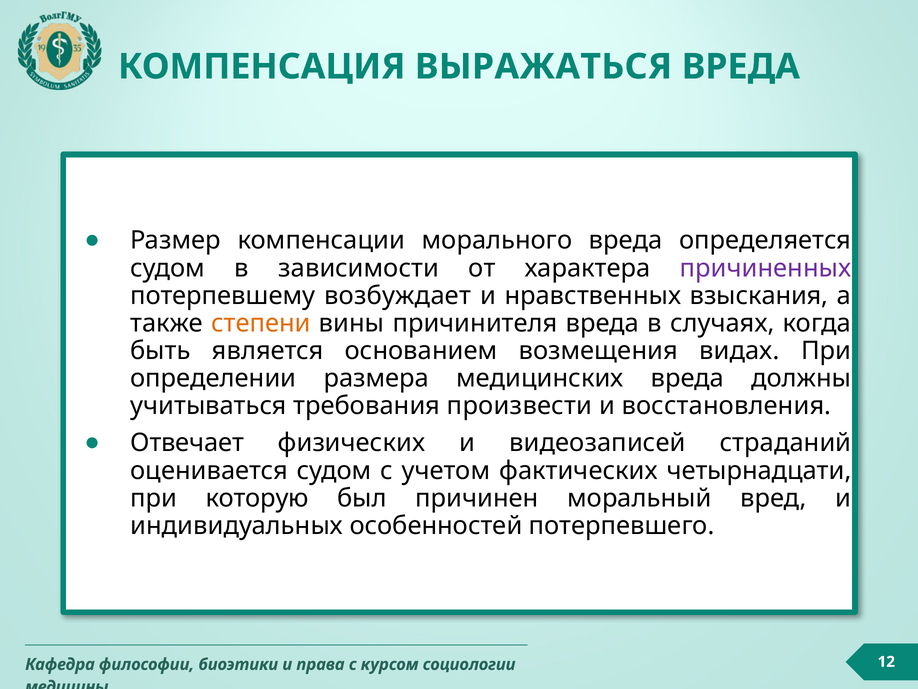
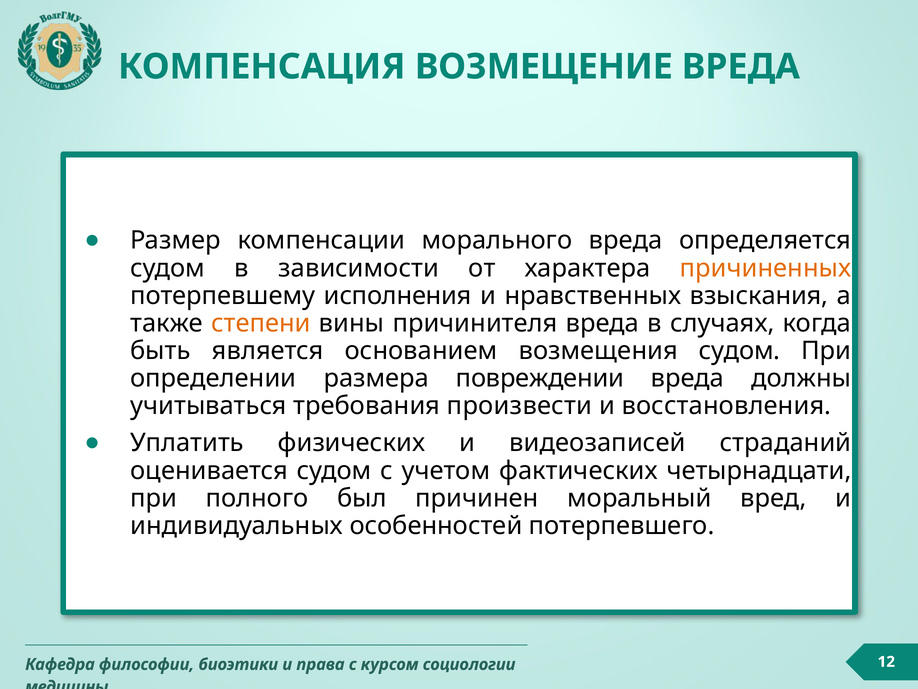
ВЫРАЖАТЬСЯ: ВЫРАЖАТЬСЯ -> ВОЗМЕЩЕНИЕ (544, 67)
причиненных colour: purple -> orange (766, 268)
возбуждает: возбуждает -> исполнения (398, 295)
возмещения видах: видах -> судом (739, 351)
медицинских: медицинских -> повреждении (540, 378)
Отвечает: Отвечает -> Уплатить (187, 443)
которую: которую -> полного (257, 498)
